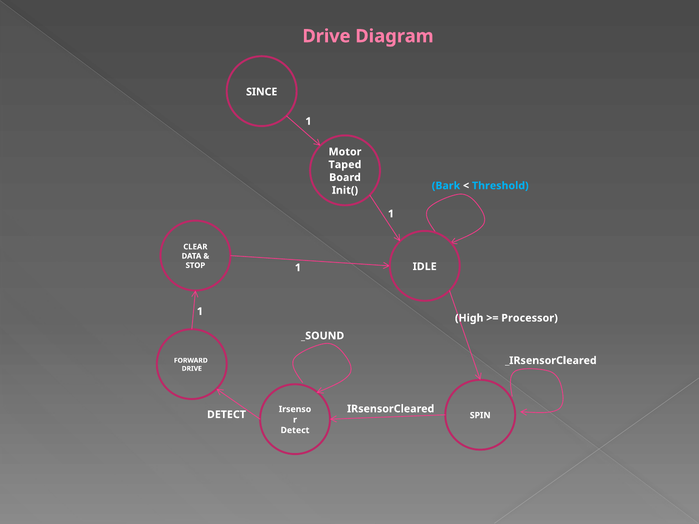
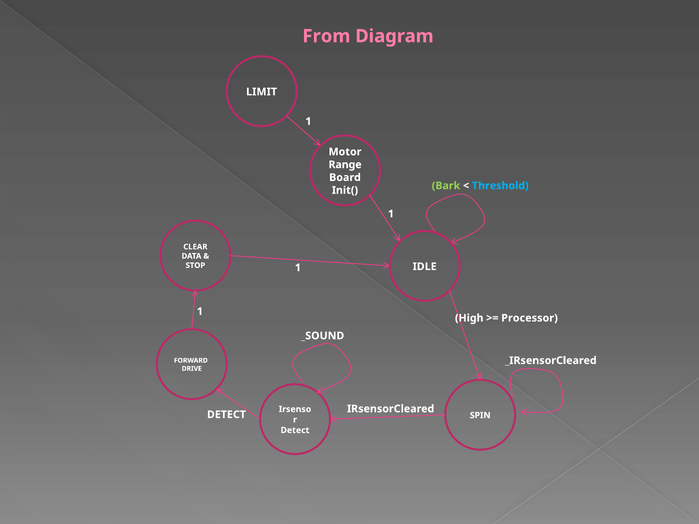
Drive: Drive -> From (326, 36)
SINCE: SINCE -> LIMIT (262, 92)
Taped: Taped -> Range (345, 165)
Bark colour: light blue -> light green (446, 186)
